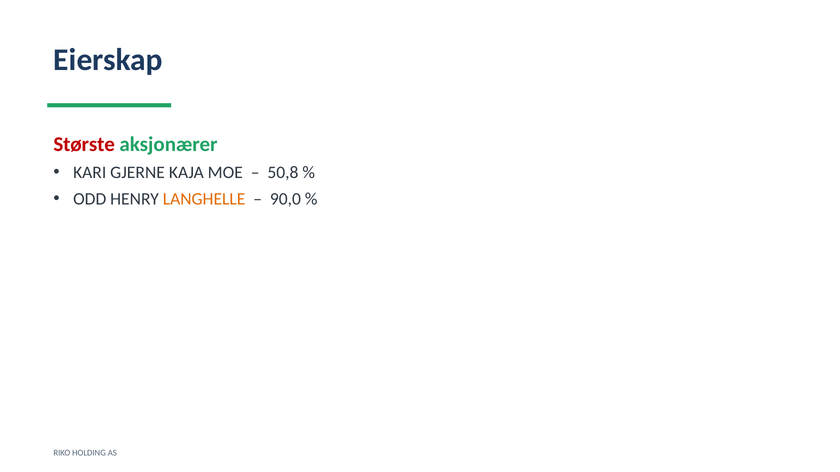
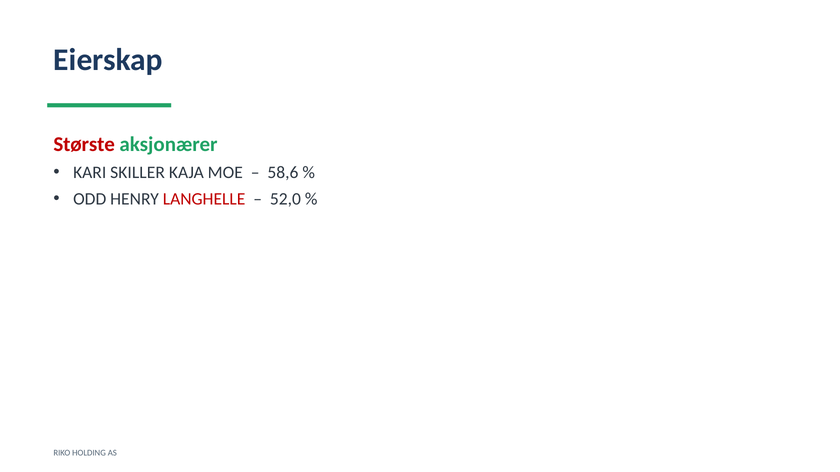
GJERNE: GJERNE -> SKILLER (138, 173)
50,8: 50,8 -> 58,6 (283, 173)
LANGHELLE colour: orange -> red (204, 199)
90,0: 90,0 -> 52,0 (285, 199)
